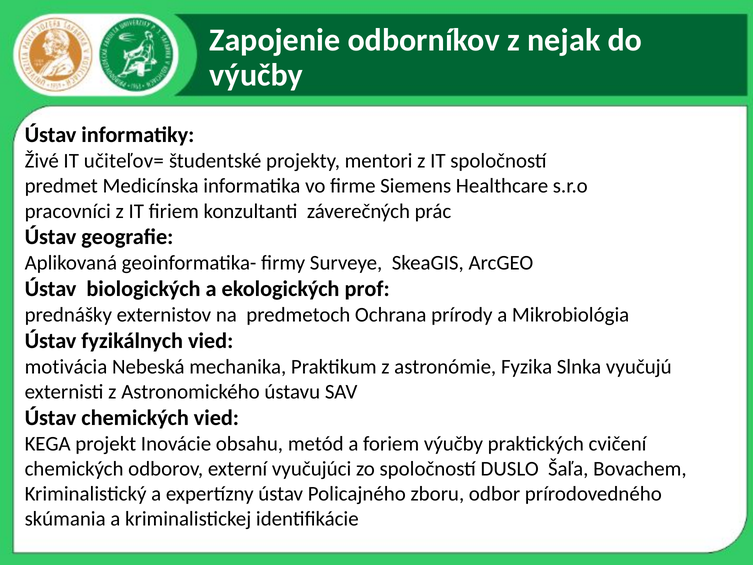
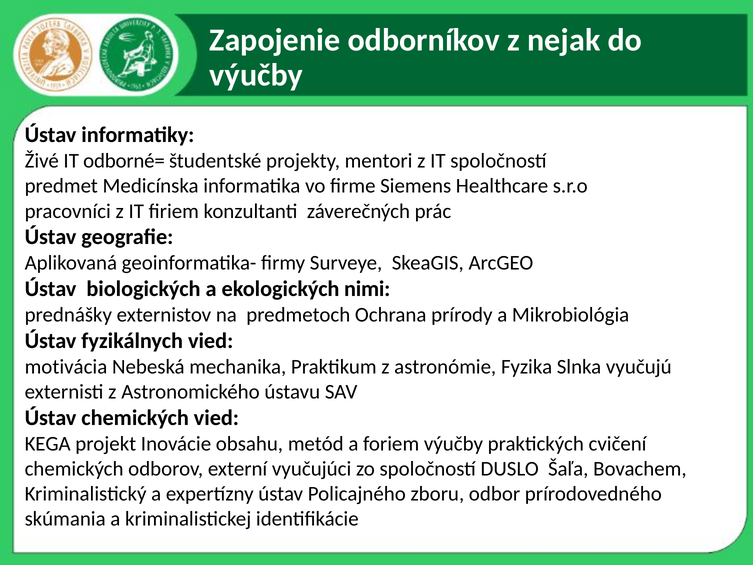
učiteľov=: učiteľov= -> odborné= (124, 161)
prof: prof -> nimi (367, 289)
